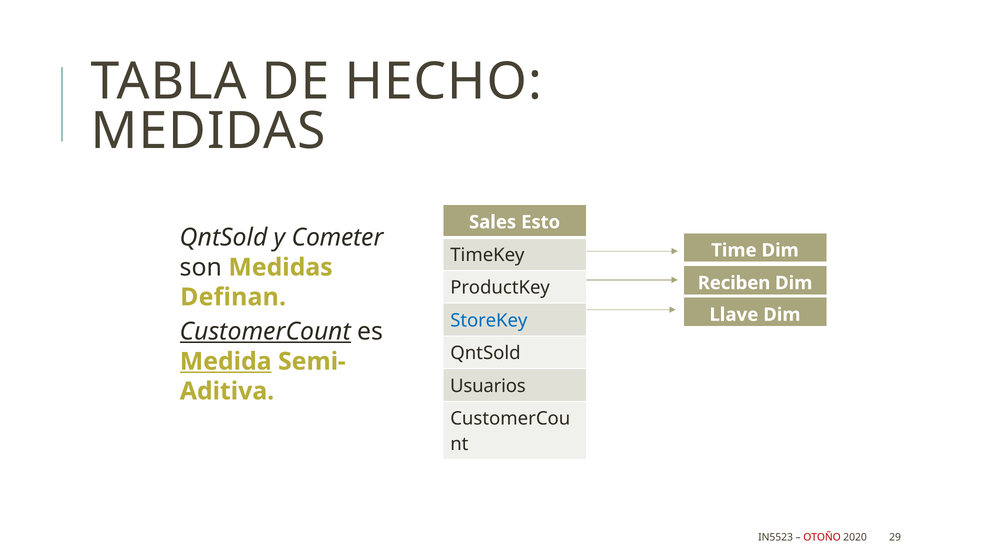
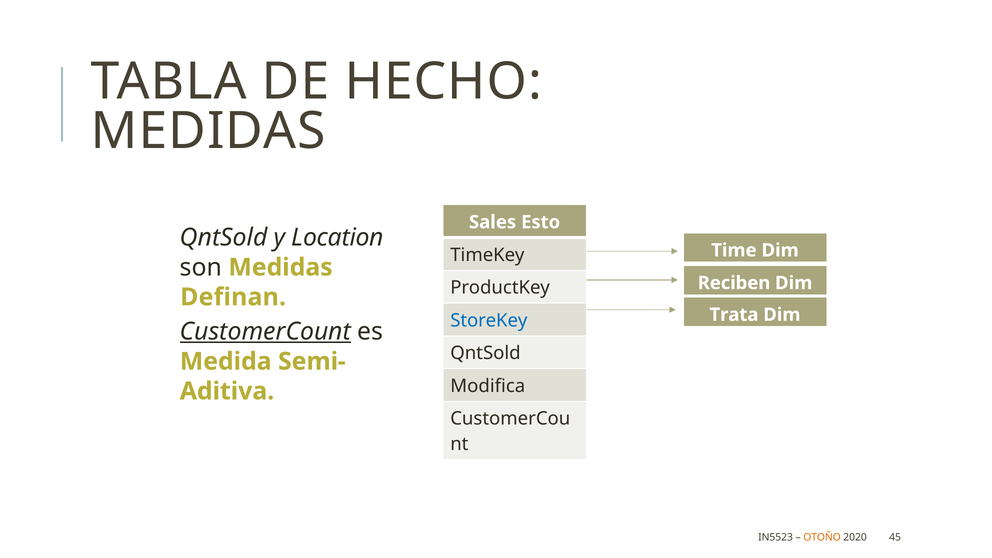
Cometer: Cometer -> Location (338, 238)
Llave: Llave -> Trata (734, 315)
Medida underline: present -> none (226, 361)
Usuarios: Usuarios -> Modifica (488, 386)
OTOÑO colour: red -> orange (822, 538)
29: 29 -> 45 (895, 538)
